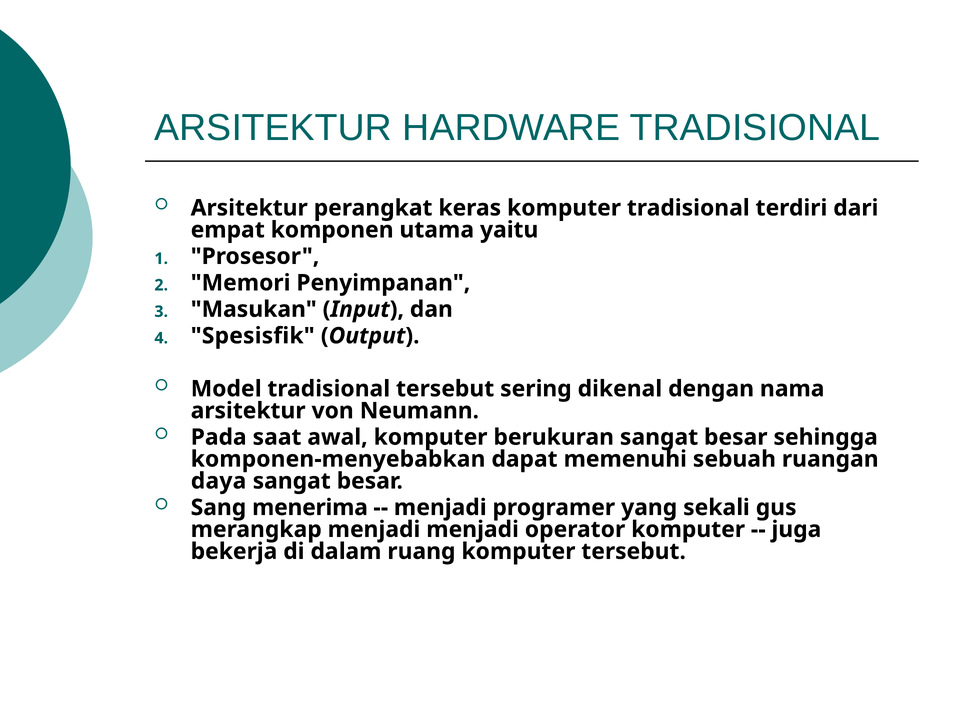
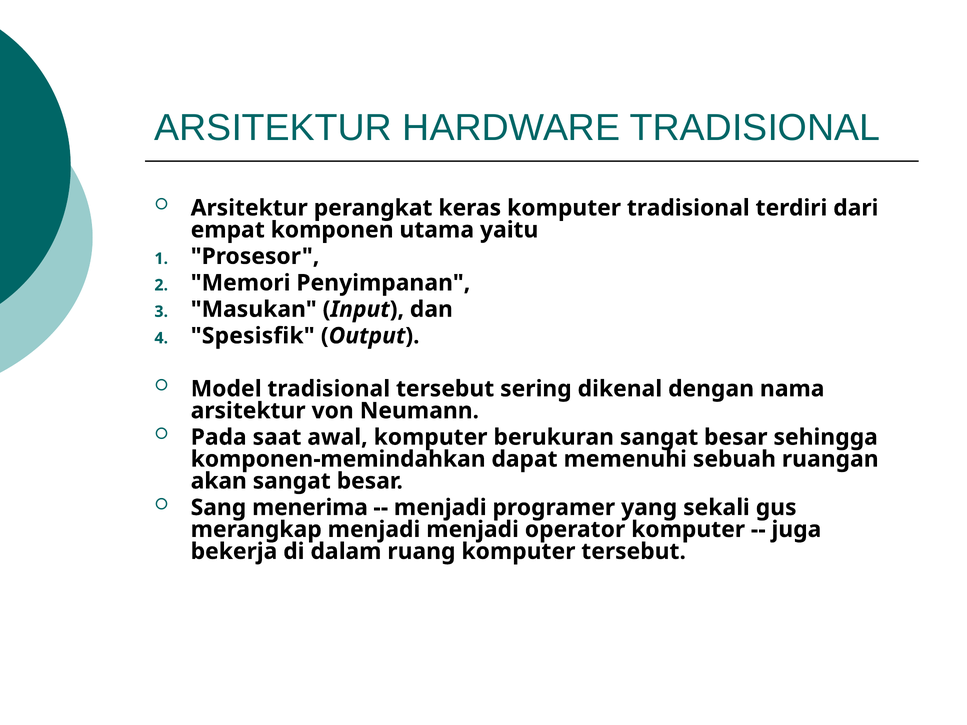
komponen-menyebabkan: komponen-menyebabkan -> komponen-memindahkan (338, 459)
daya: daya -> akan (219, 481)
